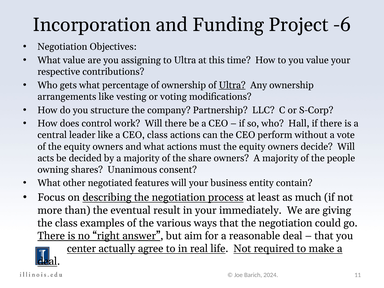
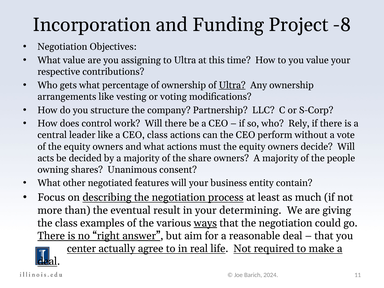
-6: -6 -> -8 (342, 25)
Hall: Hall -> Rely (299, 124)
immediately: immediately -> determining (250, 210)
ways underline: none -> present (205, 223)
